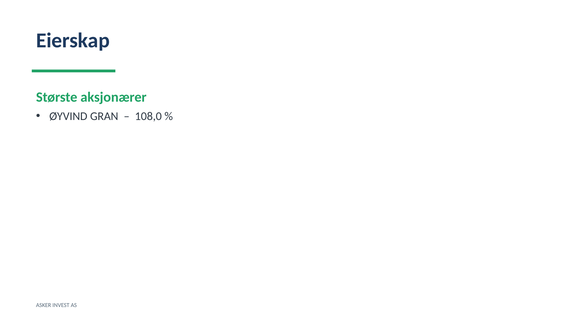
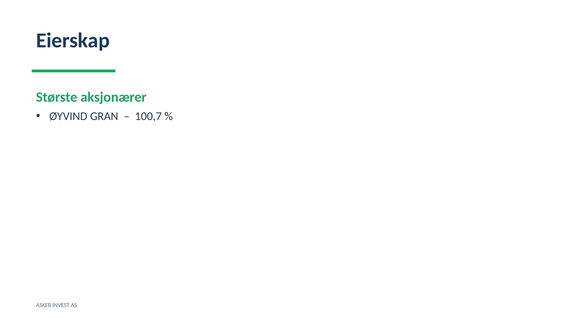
108,0: 108,0 -> 100,7 (148, 116)
